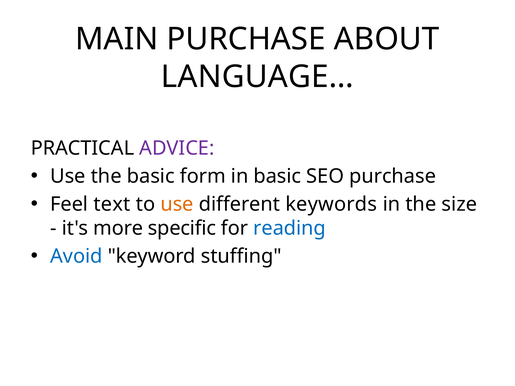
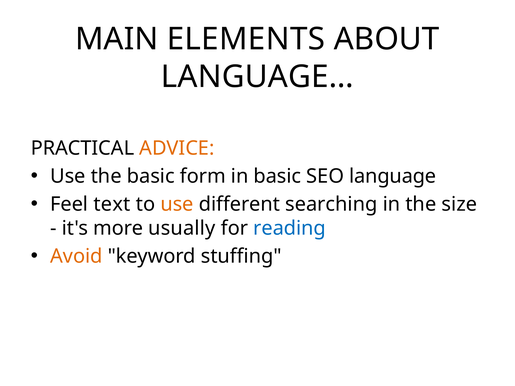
MAIN PURCHASE: PURCHASE -> ELEMENTS (246, 39)
ADVICE colour: purple -> orange (177, 148)
SEO purchase: purchase -> language (393, 176)
keywords: keywords -> searching (331, 204)
specific: specific -> usually (182, 228)
Avoid colour: blue -> orange (76, 256)
